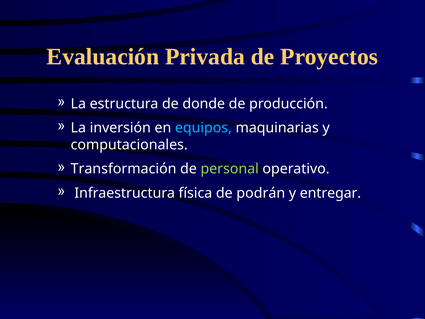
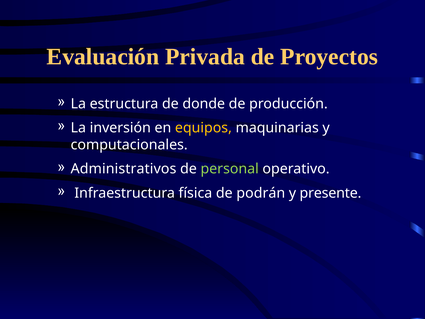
equipos colour: light blue -> yellow (203, 128)
Transformación: Transformación -> Administrativos (124, 169)
entregar: entregar -> presente (331, 193)
